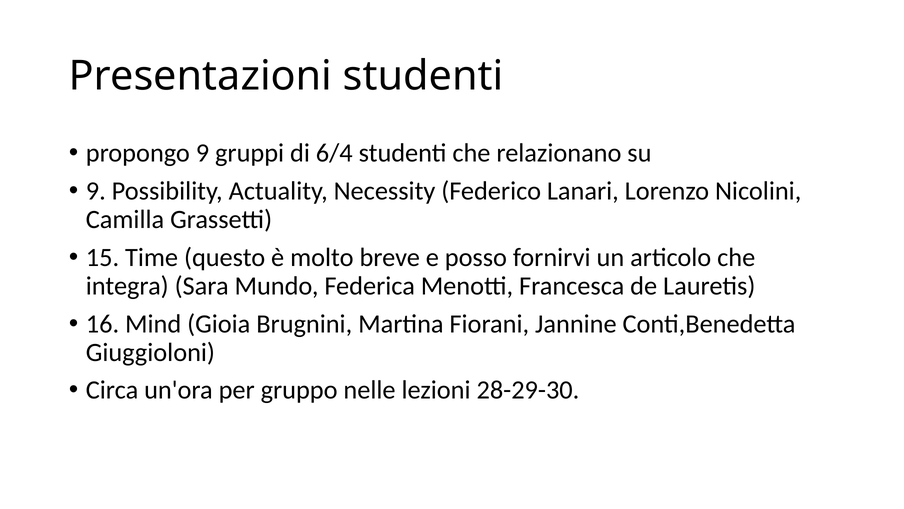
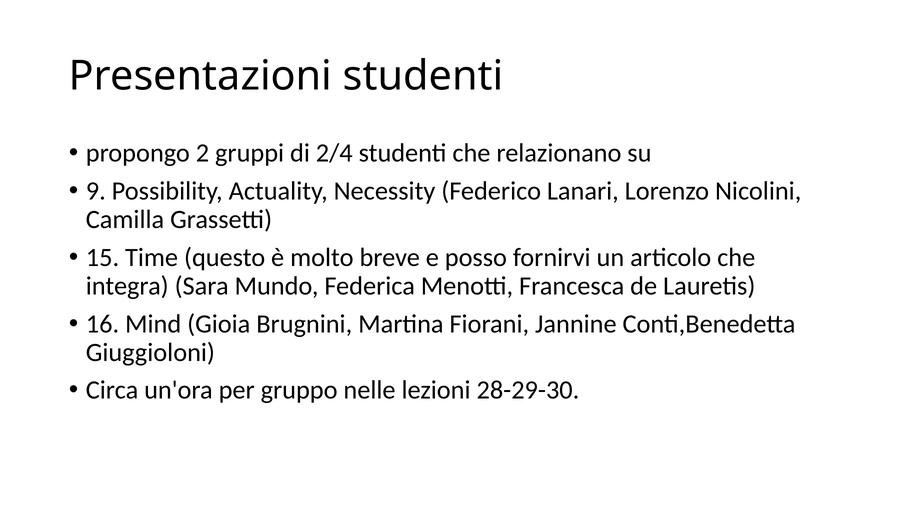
propongo 9: 9 -> 2 (203, 153)
6/4: 6/4 -> 2/4 (334, 153)
